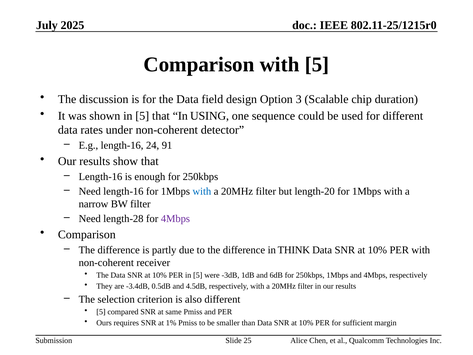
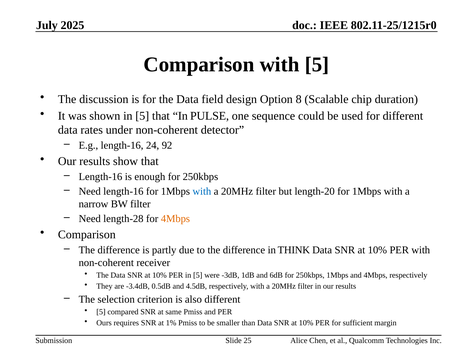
3: 3 -> 8 (299, 99)
USING: USING -> PULSE (210, 116)
91: 91 -> 92 (167, 145)
4Mbps colour: purple -> orange (175, 219)
